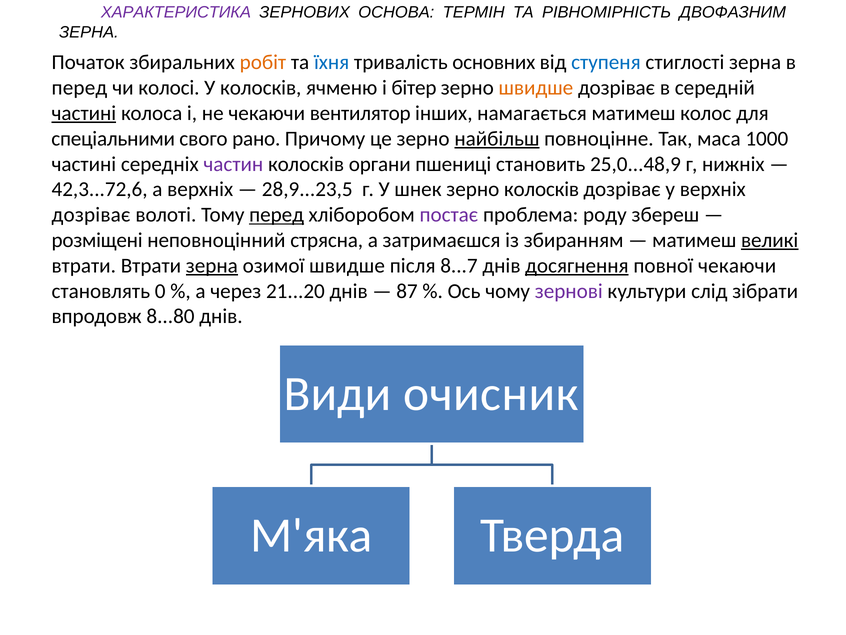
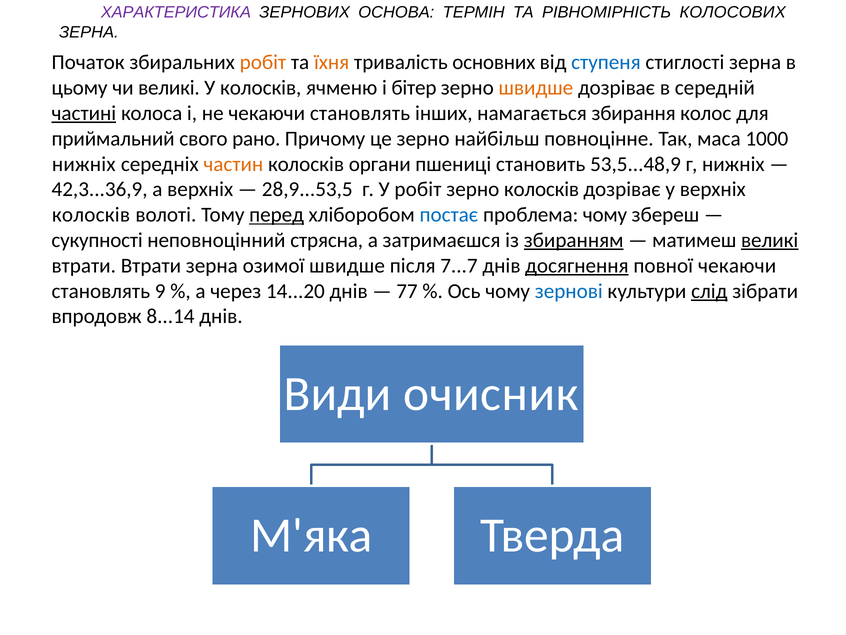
ДВОФАЗНИМ: ДВОФАЗНИМ -> КОЛОСОВИХ (733, 12)
їхня colour: blue -> orange (332, 62)
перед: перед -> цьому (80, 88)
чи колосі: колосі -> великі (169, 88)
не чекаючи вентилятор: вентилятор -> становлять (360, 113)
намагається матимеш: матимеш -> збирання (634, 113)
спеціальними: спеціальними -> приймальний (113, 139)
найбільш underline: present -> none (497, 139)
частині: частині -> нижніх (84, 164)
частин colour: purple -> orange (233, 164)
25,0...48,9: 25,0...48,9 -> 53,5...48,9 (636, 164)
42,3...72,6: 42,3...72,6 -> 42,3...36,9 (100, 189)
28,9...23,5: 28,9...23,5 -> 28,9...53,5 (307, 189)
У шнек: шнек -> робіт (418, 189)
дозріває: дозріває -> колосків (91, 215)
постає colour: purple -> blue (449, 215)
проблема роду: роду -> чому (605, 215)
розміщені: розміщені -> сукупності (97, 240)
збиранням underline: none -> present (574, 240)
зерна underline: present -> none (212, 265)
8...7: 8...7 -> 7...7 (459, 265)
0: 0 -> 9 (160, 291)
21...20: 21...20 -> 14...20 (295, 291)
87: 87 -> 77 (407, 291)
зернові colour: purple -> blue (569, 291)
слід underline: none -> present (709, 291)
8...80: 8...80 -> 8...14 (170, 316)
